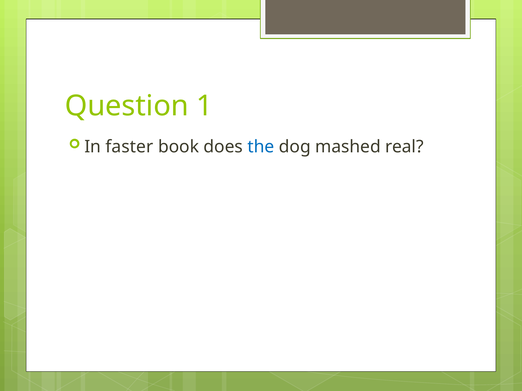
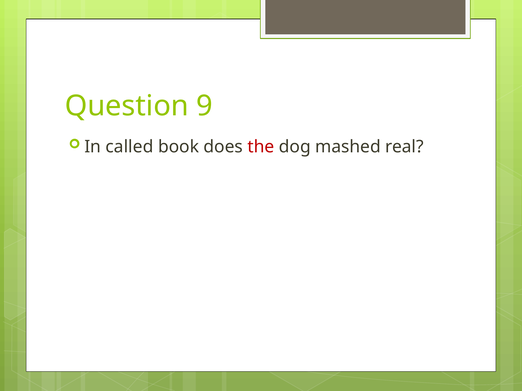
1: 1 -> 9 (205, 106)
faster: faster -> called (129, 147)
the colour: blue -> red (261, 147)
